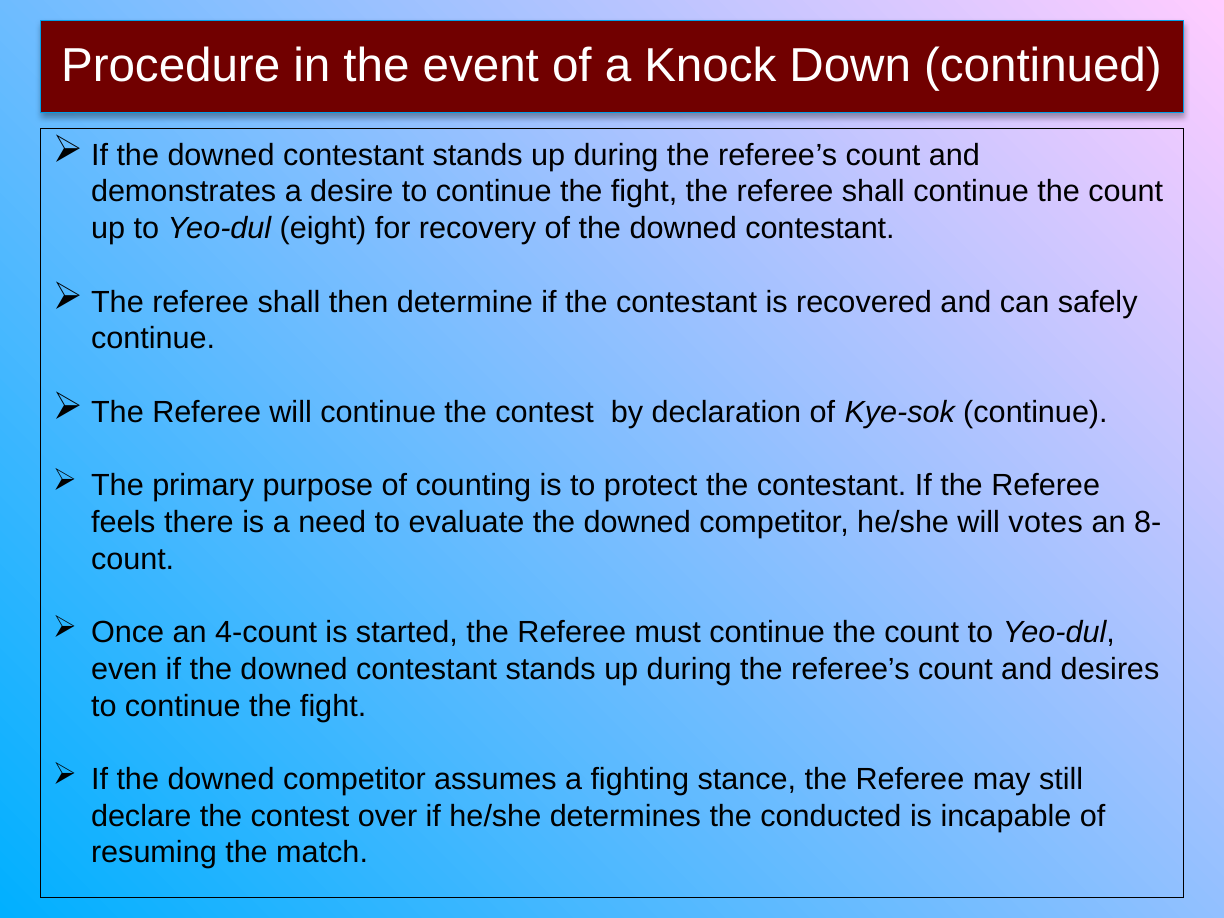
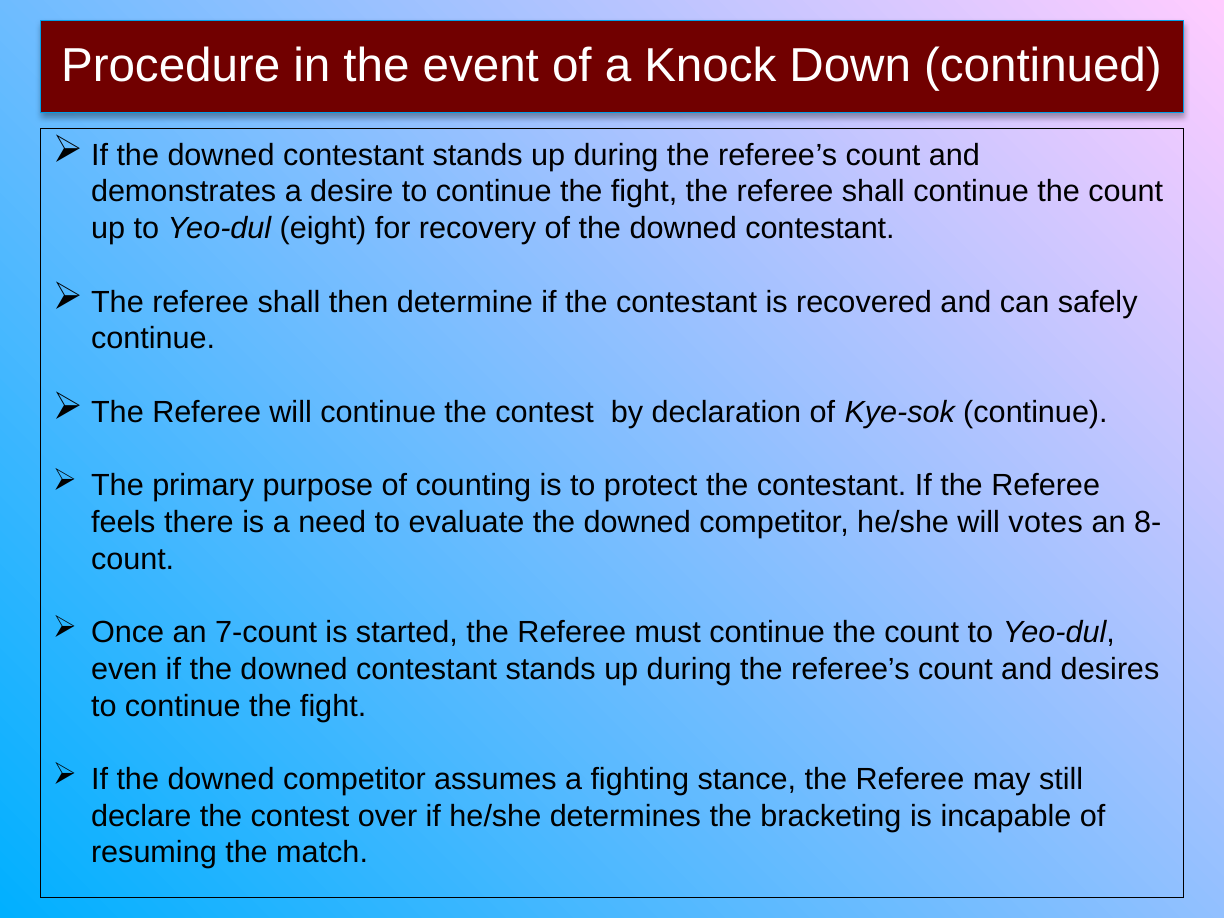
4-count: 4-count -> 7-count (266, 633)
conducted: conducted -> bracketing (831, 816)
